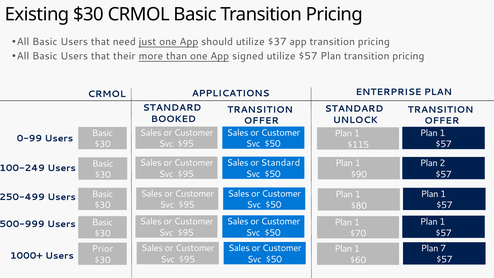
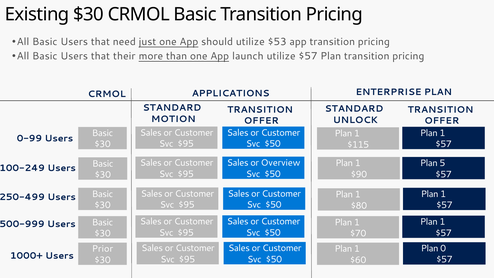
$37: $37 -> $53 (277, 42)
signed: signed -> launch (248, 56)
BOOKED: BOOKED -> MOTION (173, 119)
or Standard: Standard -> Overview (281, 163)
2: 2 -> 5 (442, 163)
7: 7 -> 0 (443, 248)
